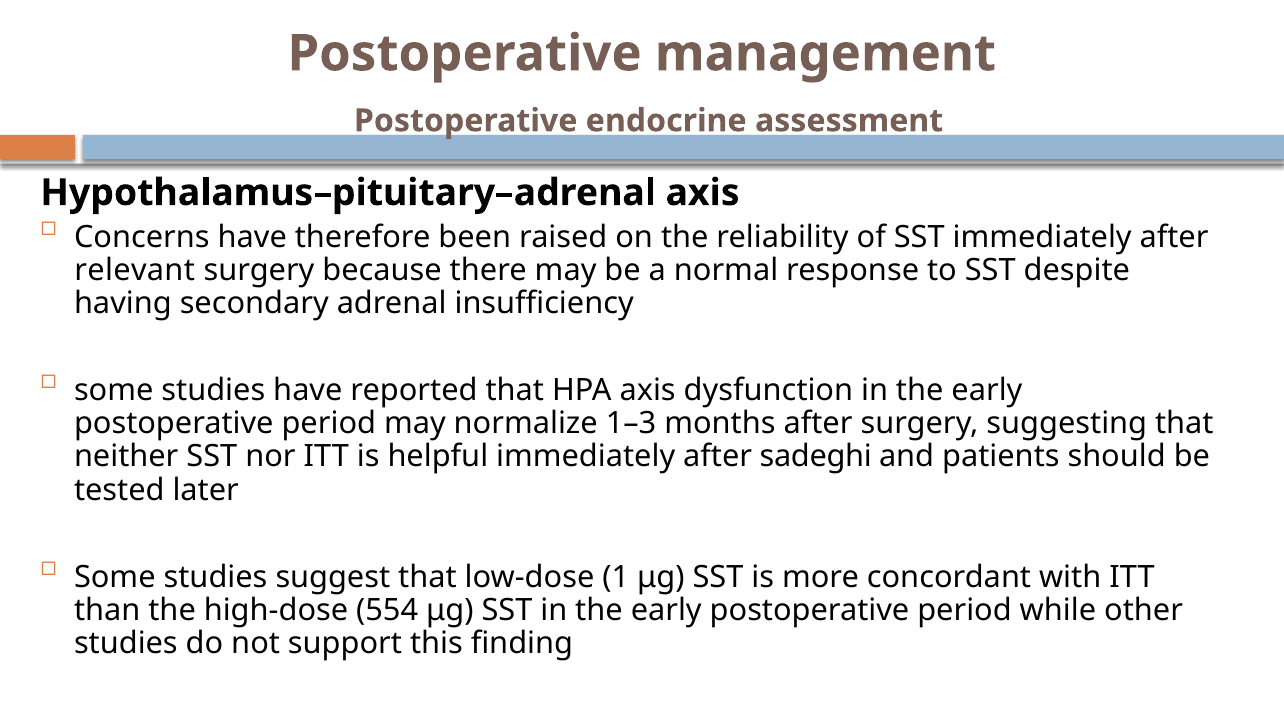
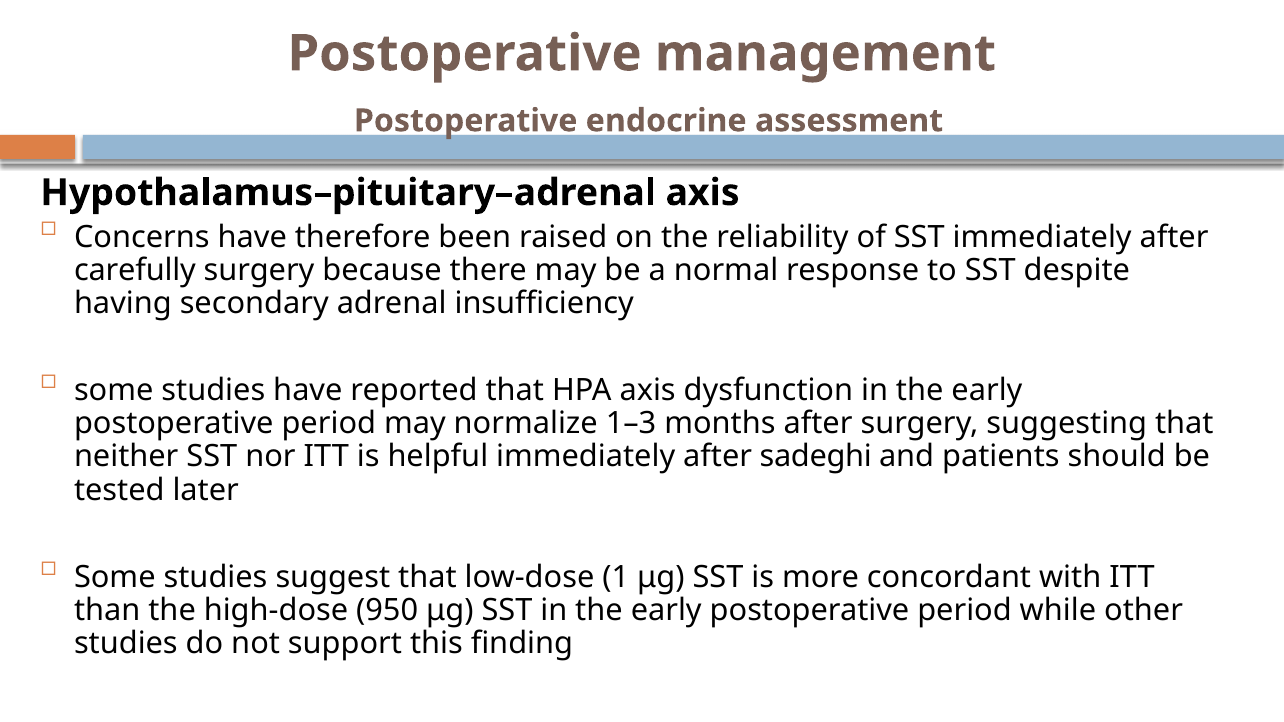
relevant: relevant -> carefully (135, 270)
554: 554 -> 950 (387, 610)
